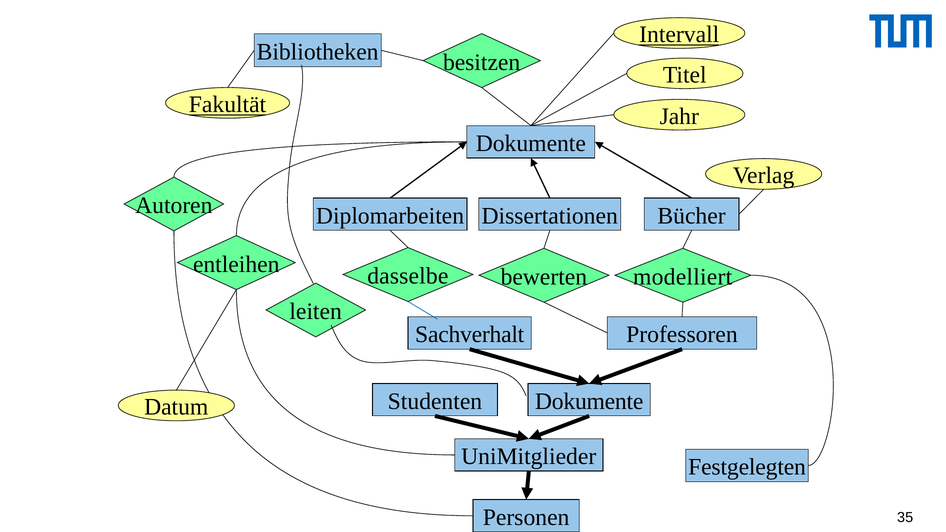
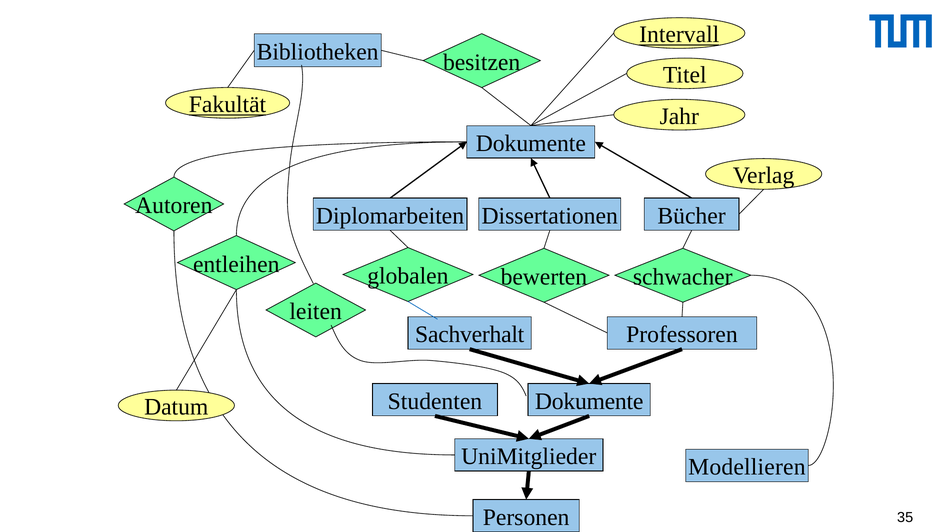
dasselbe: dasselbe -> globalen (408, 276)
modelliert: modelliert -> schwacher (683, 277)
Festgelegten: Festgelegten -> Modellieren (747, 467)
